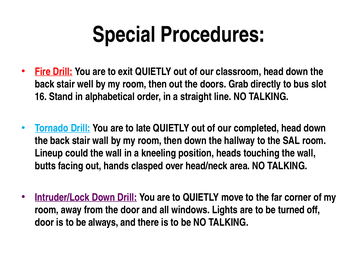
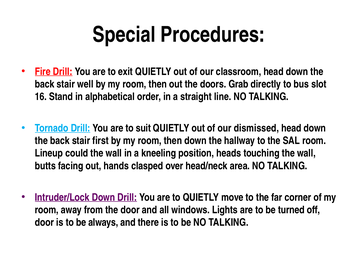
late: late -> suit (143, 128)
completed: completed -> dismissed (256, 128)
stair wall: wall -> first (101, 140)
